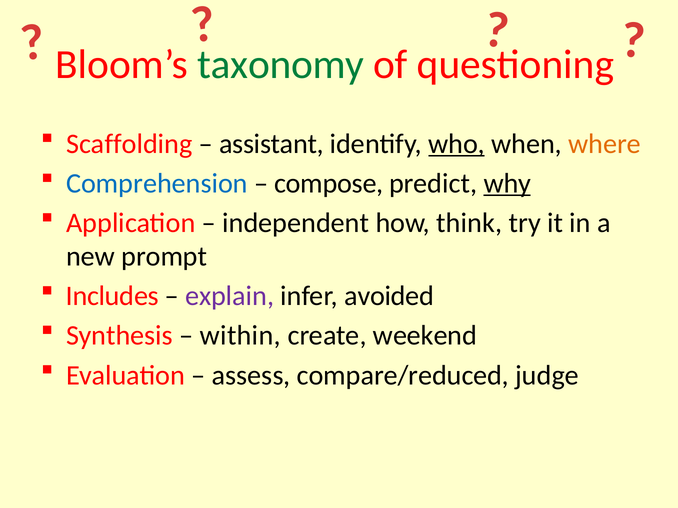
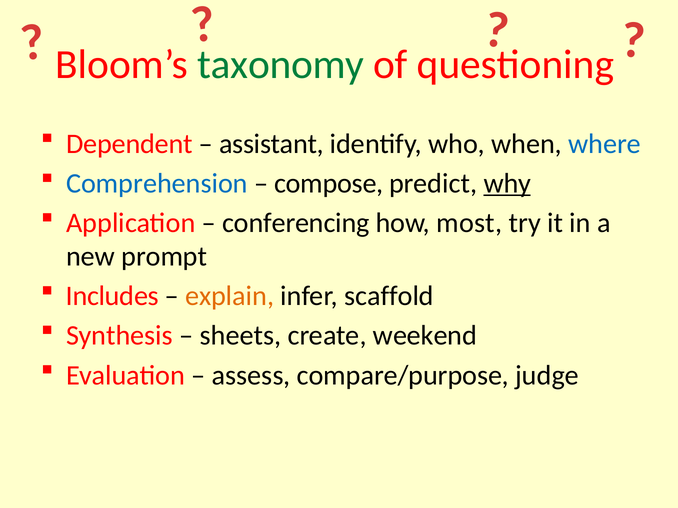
Scaffolding: Scaffolding -> Dependent (129, 144)
who underline: present -> none (457, 144)
where colour: orange -> blue (605, 144)
independent: independent -> conferencing (296, 223)
think: think -> most (469, 223)
explain colour: purple -> orange (230, 296)
avoided: avoided -> scaffold (389, 296)
within: within -> sheets (241, 336)
compare/reduced: compare/reduced -> compare/purpose (403, 376)
